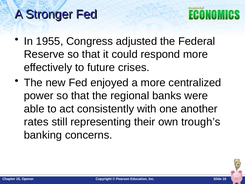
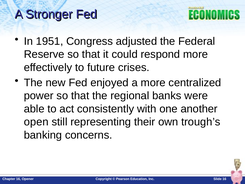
1955: 1955 -> 1951 (50, 41)
rates: rates -> open (36, 122)
